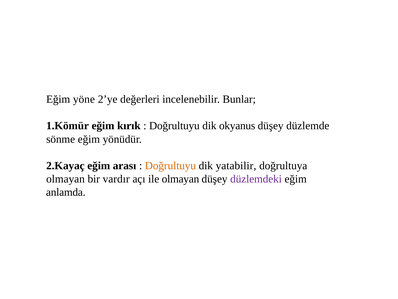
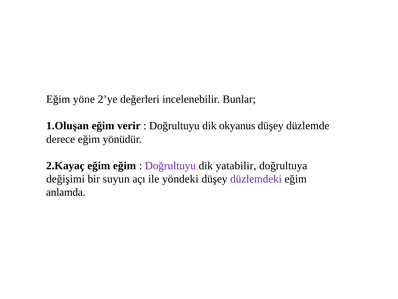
1.Kömür: 1.Kömür -> 1.Oluşan (67, 126)
kırık: kırık -> verir (129, 126)
sönme: sönme -> derece (61, 139)
eğim arası: arası -> eğim (125, 165)
Doğrultuyu colour: orange -> purple (170, 165)
olmayan: olmayan -> değişimi (65, 179)
vardır: vardır -> suyun (116, 179)
ile olmayan: olmayan -> yöndeki (180, 179)
